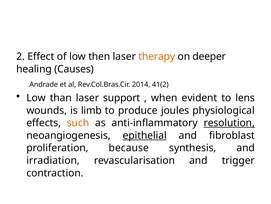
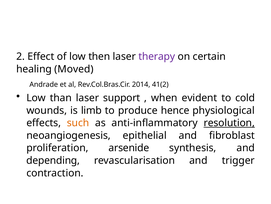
therapy colour: orange -> purple (157, 56)
deeper: deeper -> certain (209, 56)
Causes: Causes -> Moved (74, 69)
lens: lens -> cold (245, 98)
joules: joules -> hence (175, 110)
epithelial underline: present -> none (145, 135)
because: because -> arsenide (129, 147)
irradiation: irradiation -> depending (53, 160)
